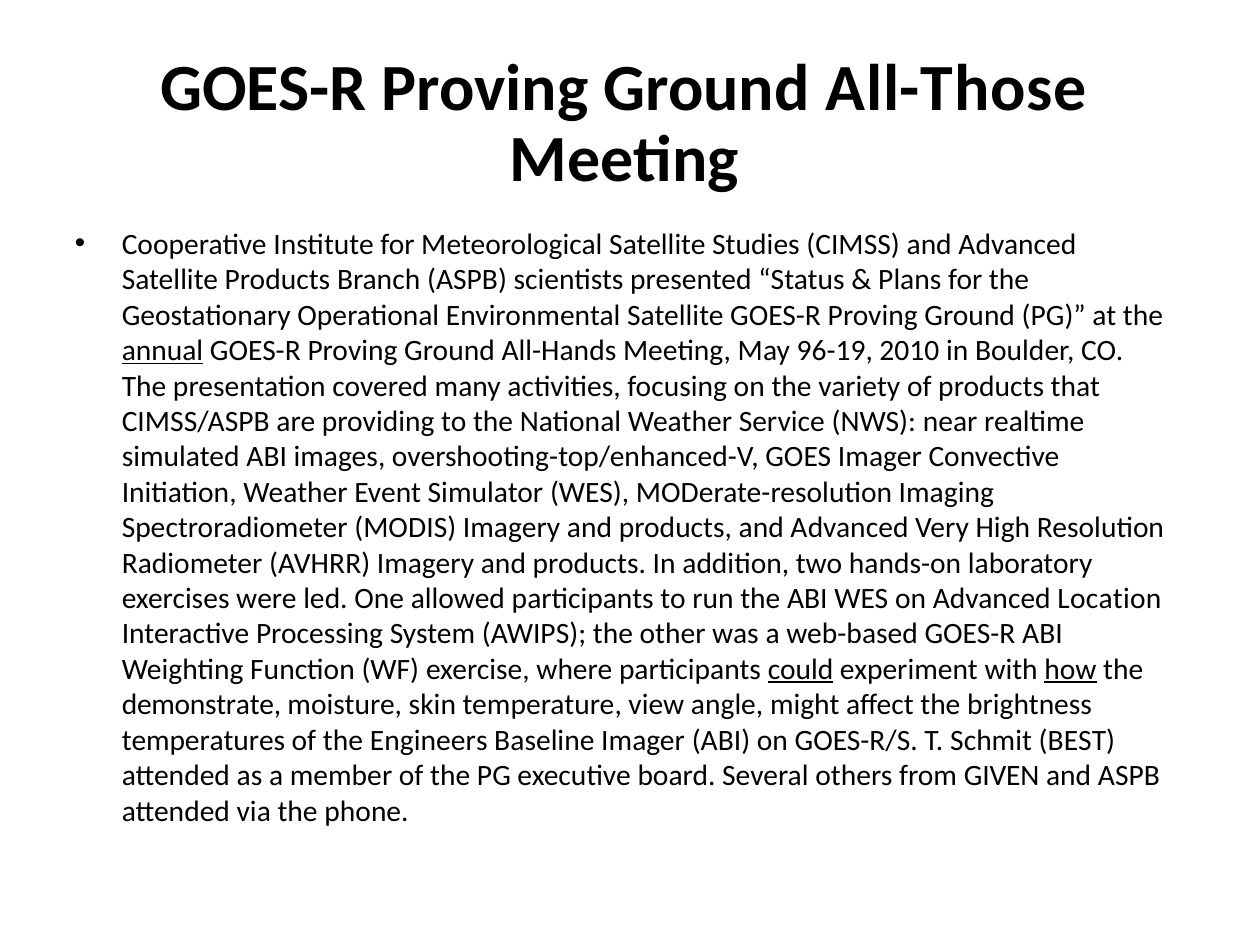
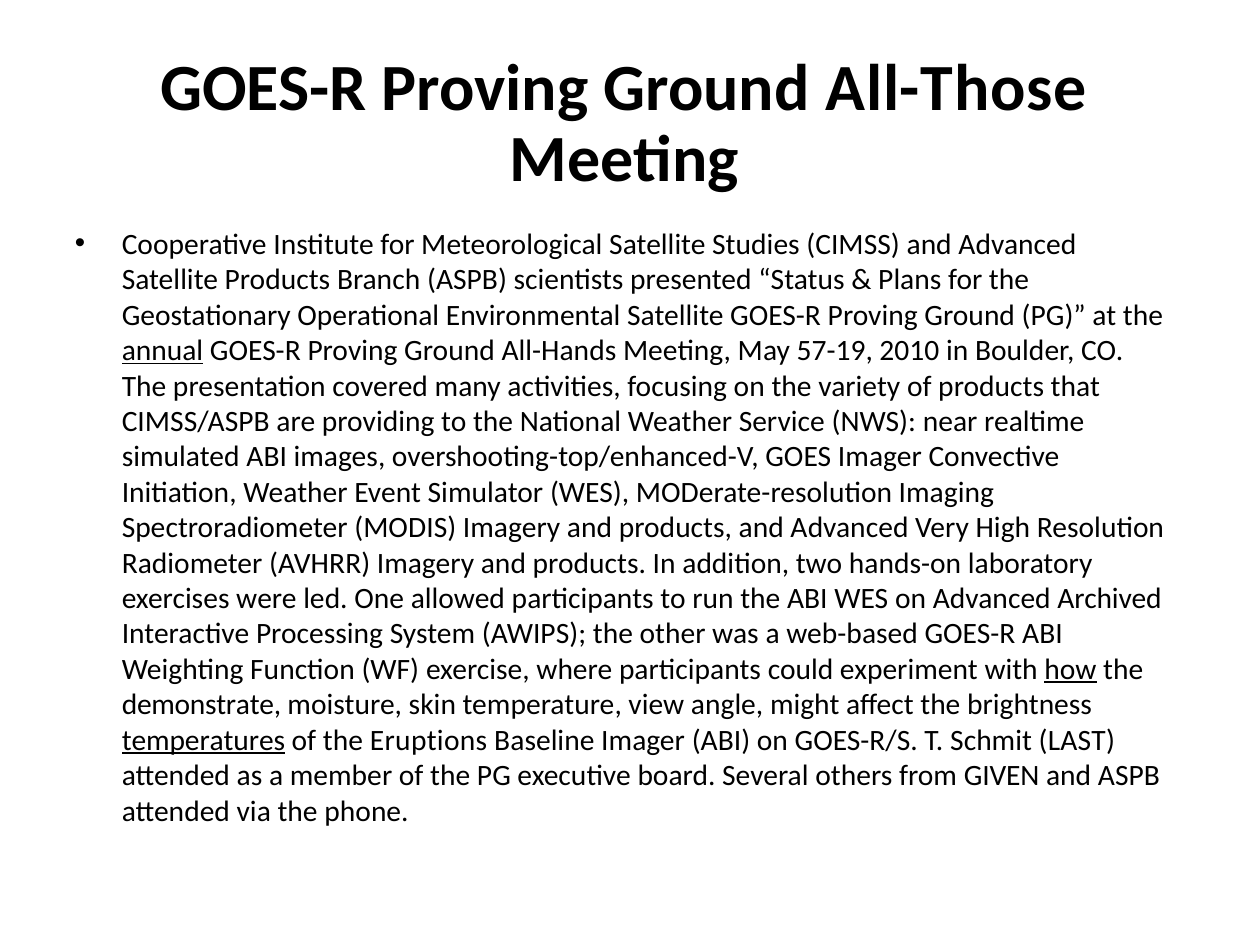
96-19: 96-19 -> 57-19 (835, 351)
Location: Location -> Archived (1110, 599)
could underline: present -> none (801, 669)
temperatures underline: none -> present (203, 740)
Engineers: Engineers -> Eruptions (429, 740)
BEST: BEST -> LAST (1077, 740)
